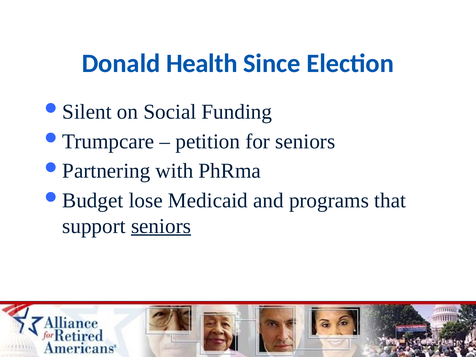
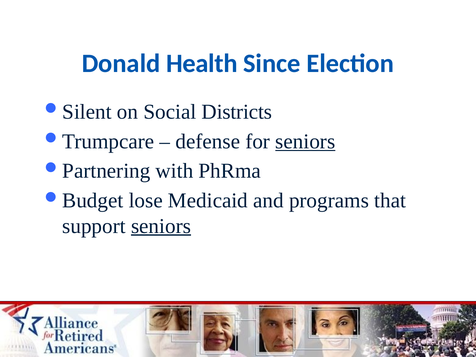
Funding: Funding -> Districts (237, 112)
petition: petition -> defense (208, 141)
seniors underline: none -> present (305, 141)
